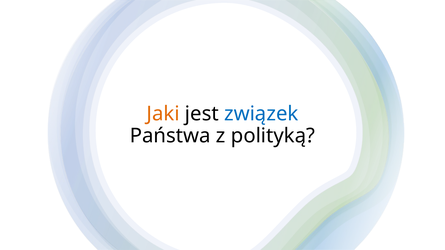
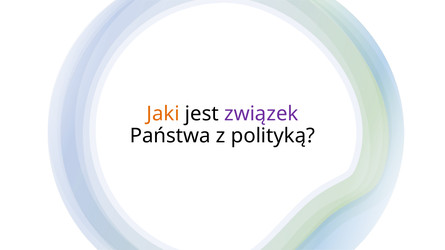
związek colour: blue -> purple (261, 114)
